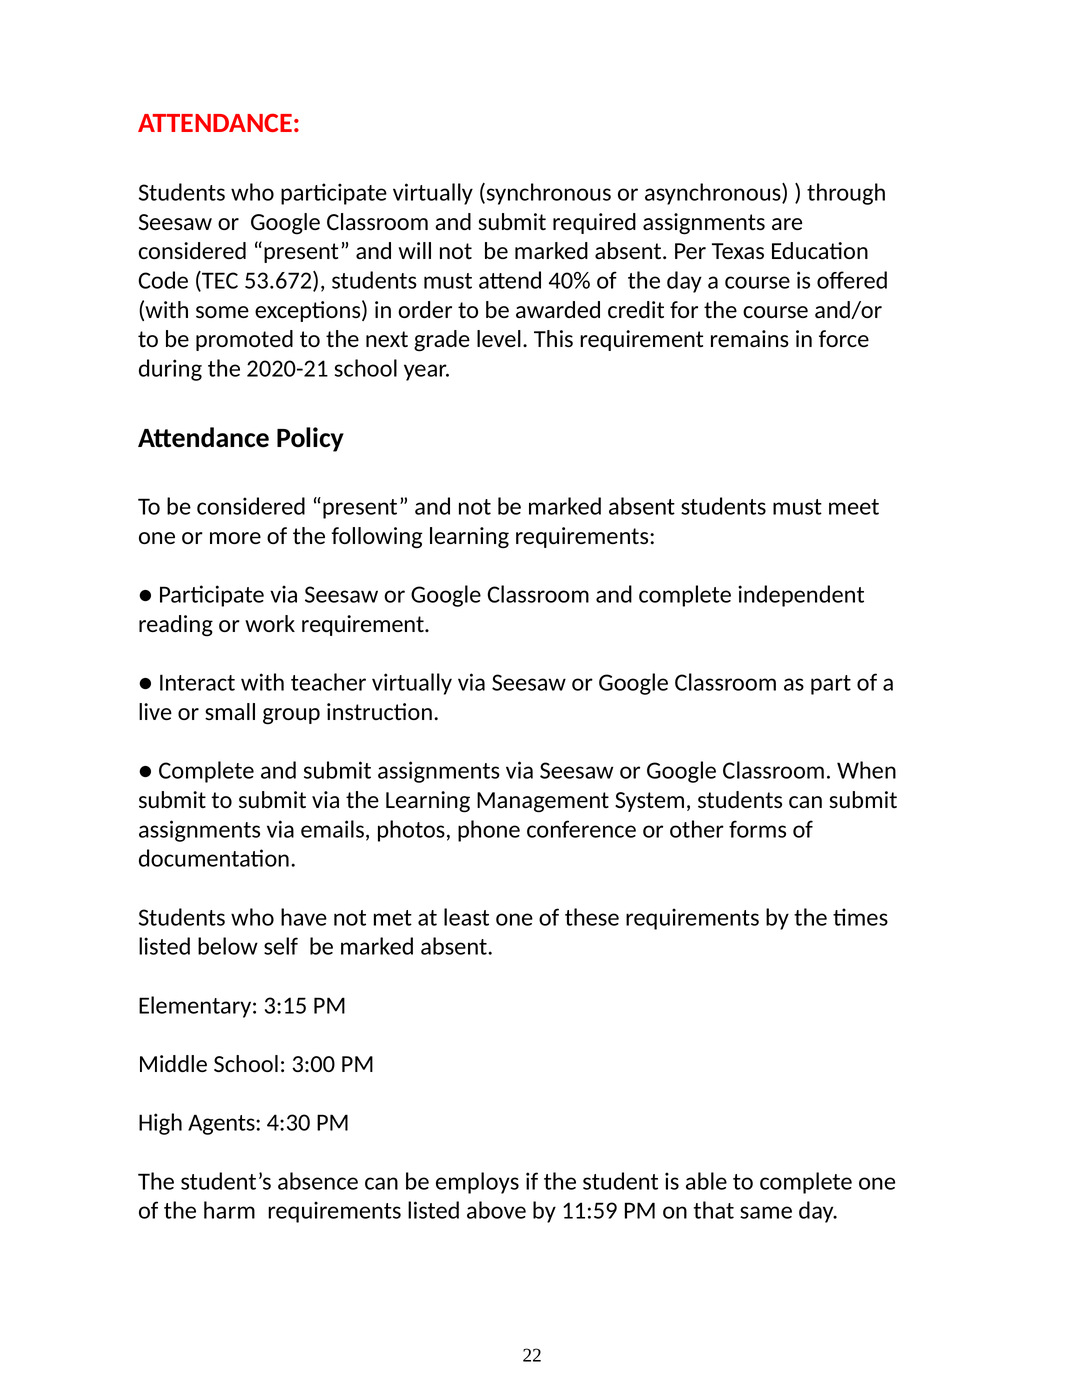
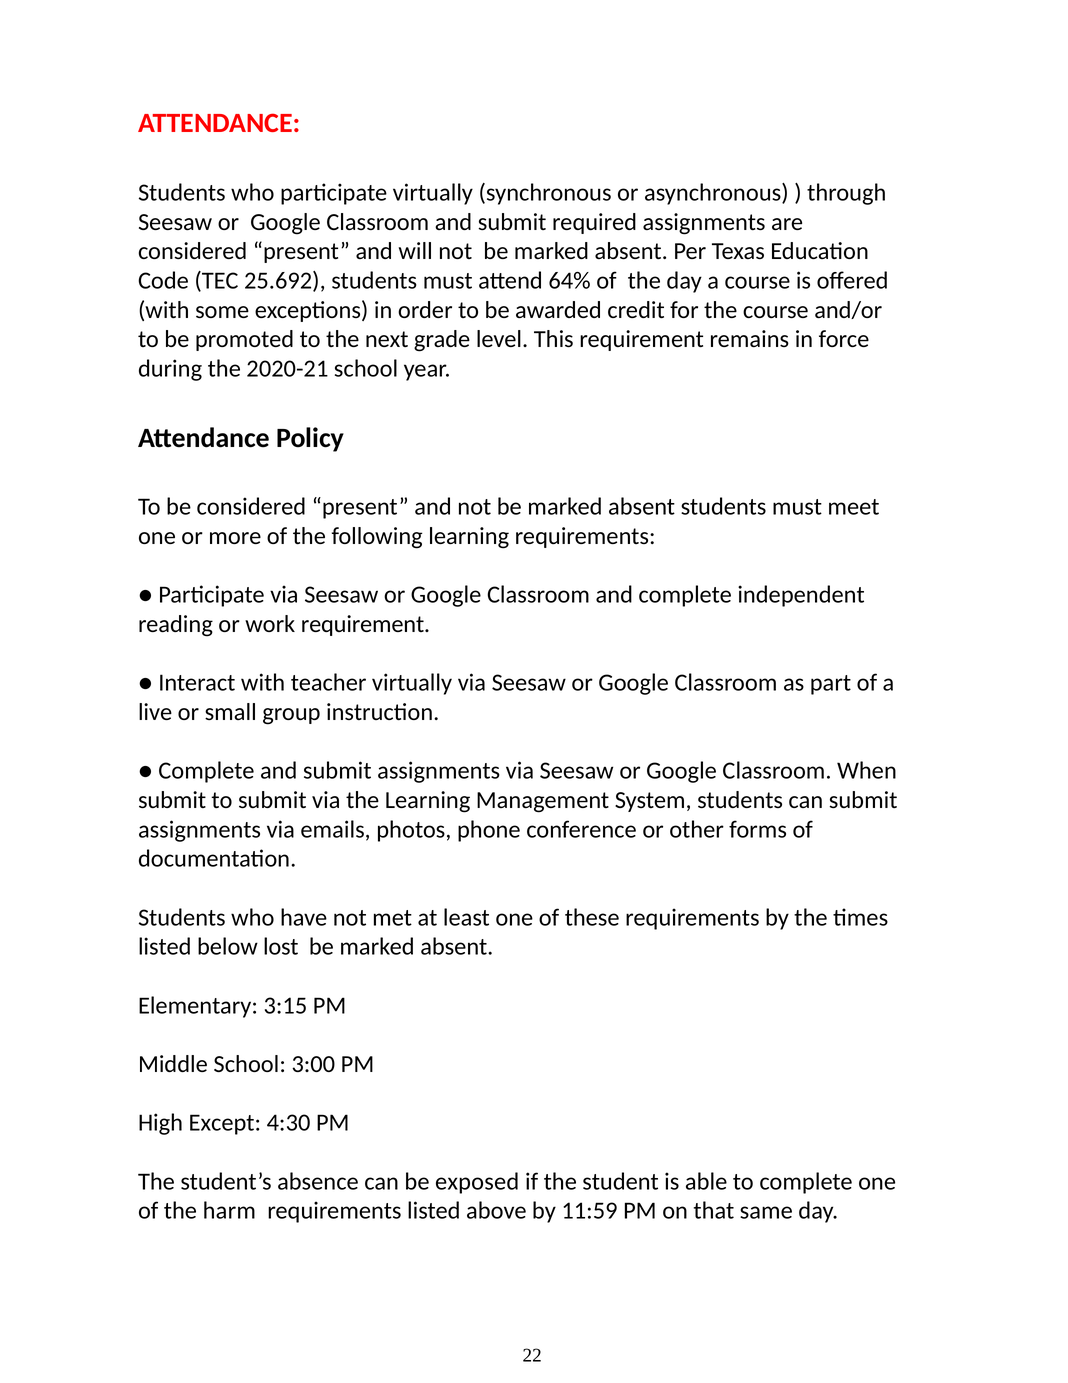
53.672: 53.672 -> 25.692 (285, 281)
40%: 40% -> 64% (570, 281)
self: self -> lost (281, 947)
Agents: Agents -> Except (225, 1123)
employs: employs -> exposed (477, 1182)
